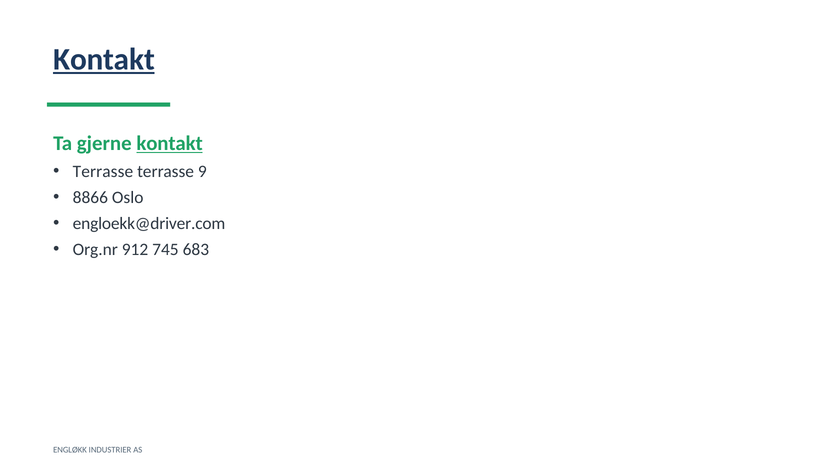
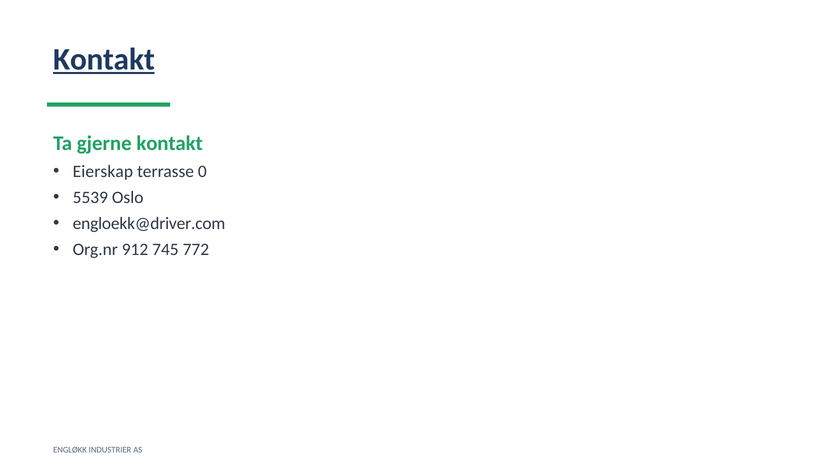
kontakt underline: present -> none (170, 144)
Terrasse: Terrasse -> Eierskap (103, 172)
9: 9 -> 0 (202, 172)
8866: 8866 -> 5539 (90, 198)
683: 683 -> 772 (196, 250)
